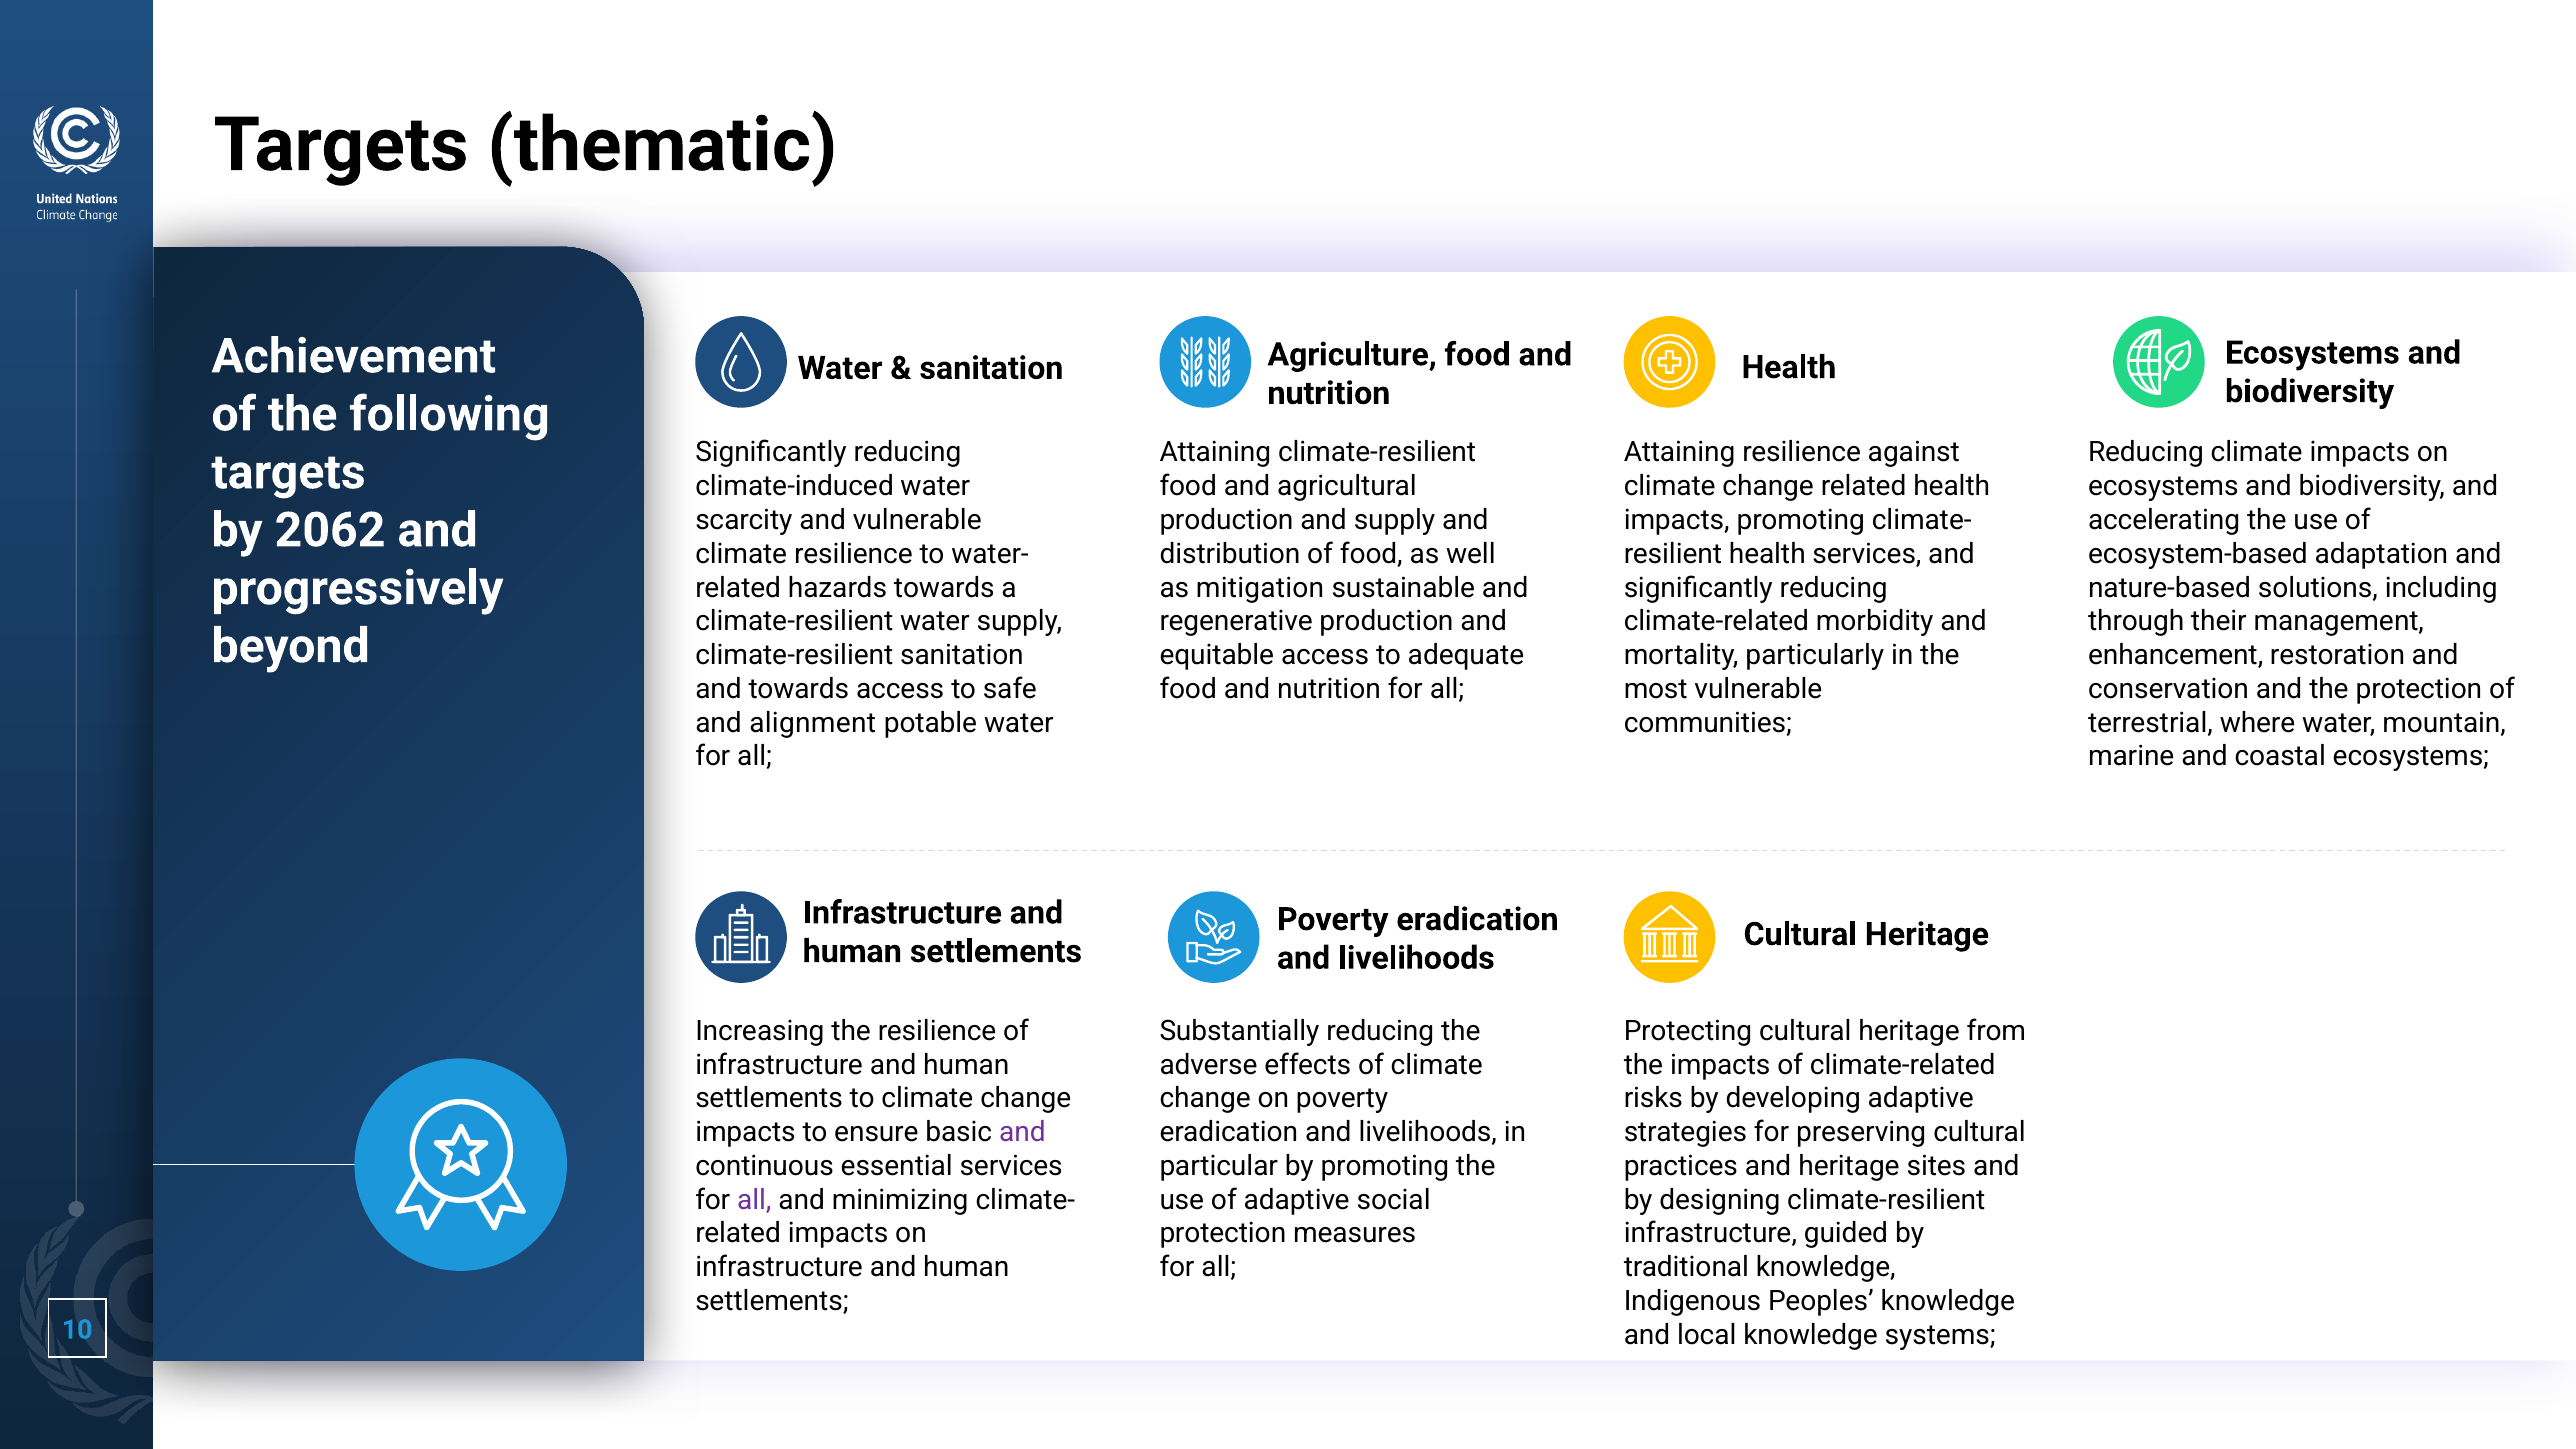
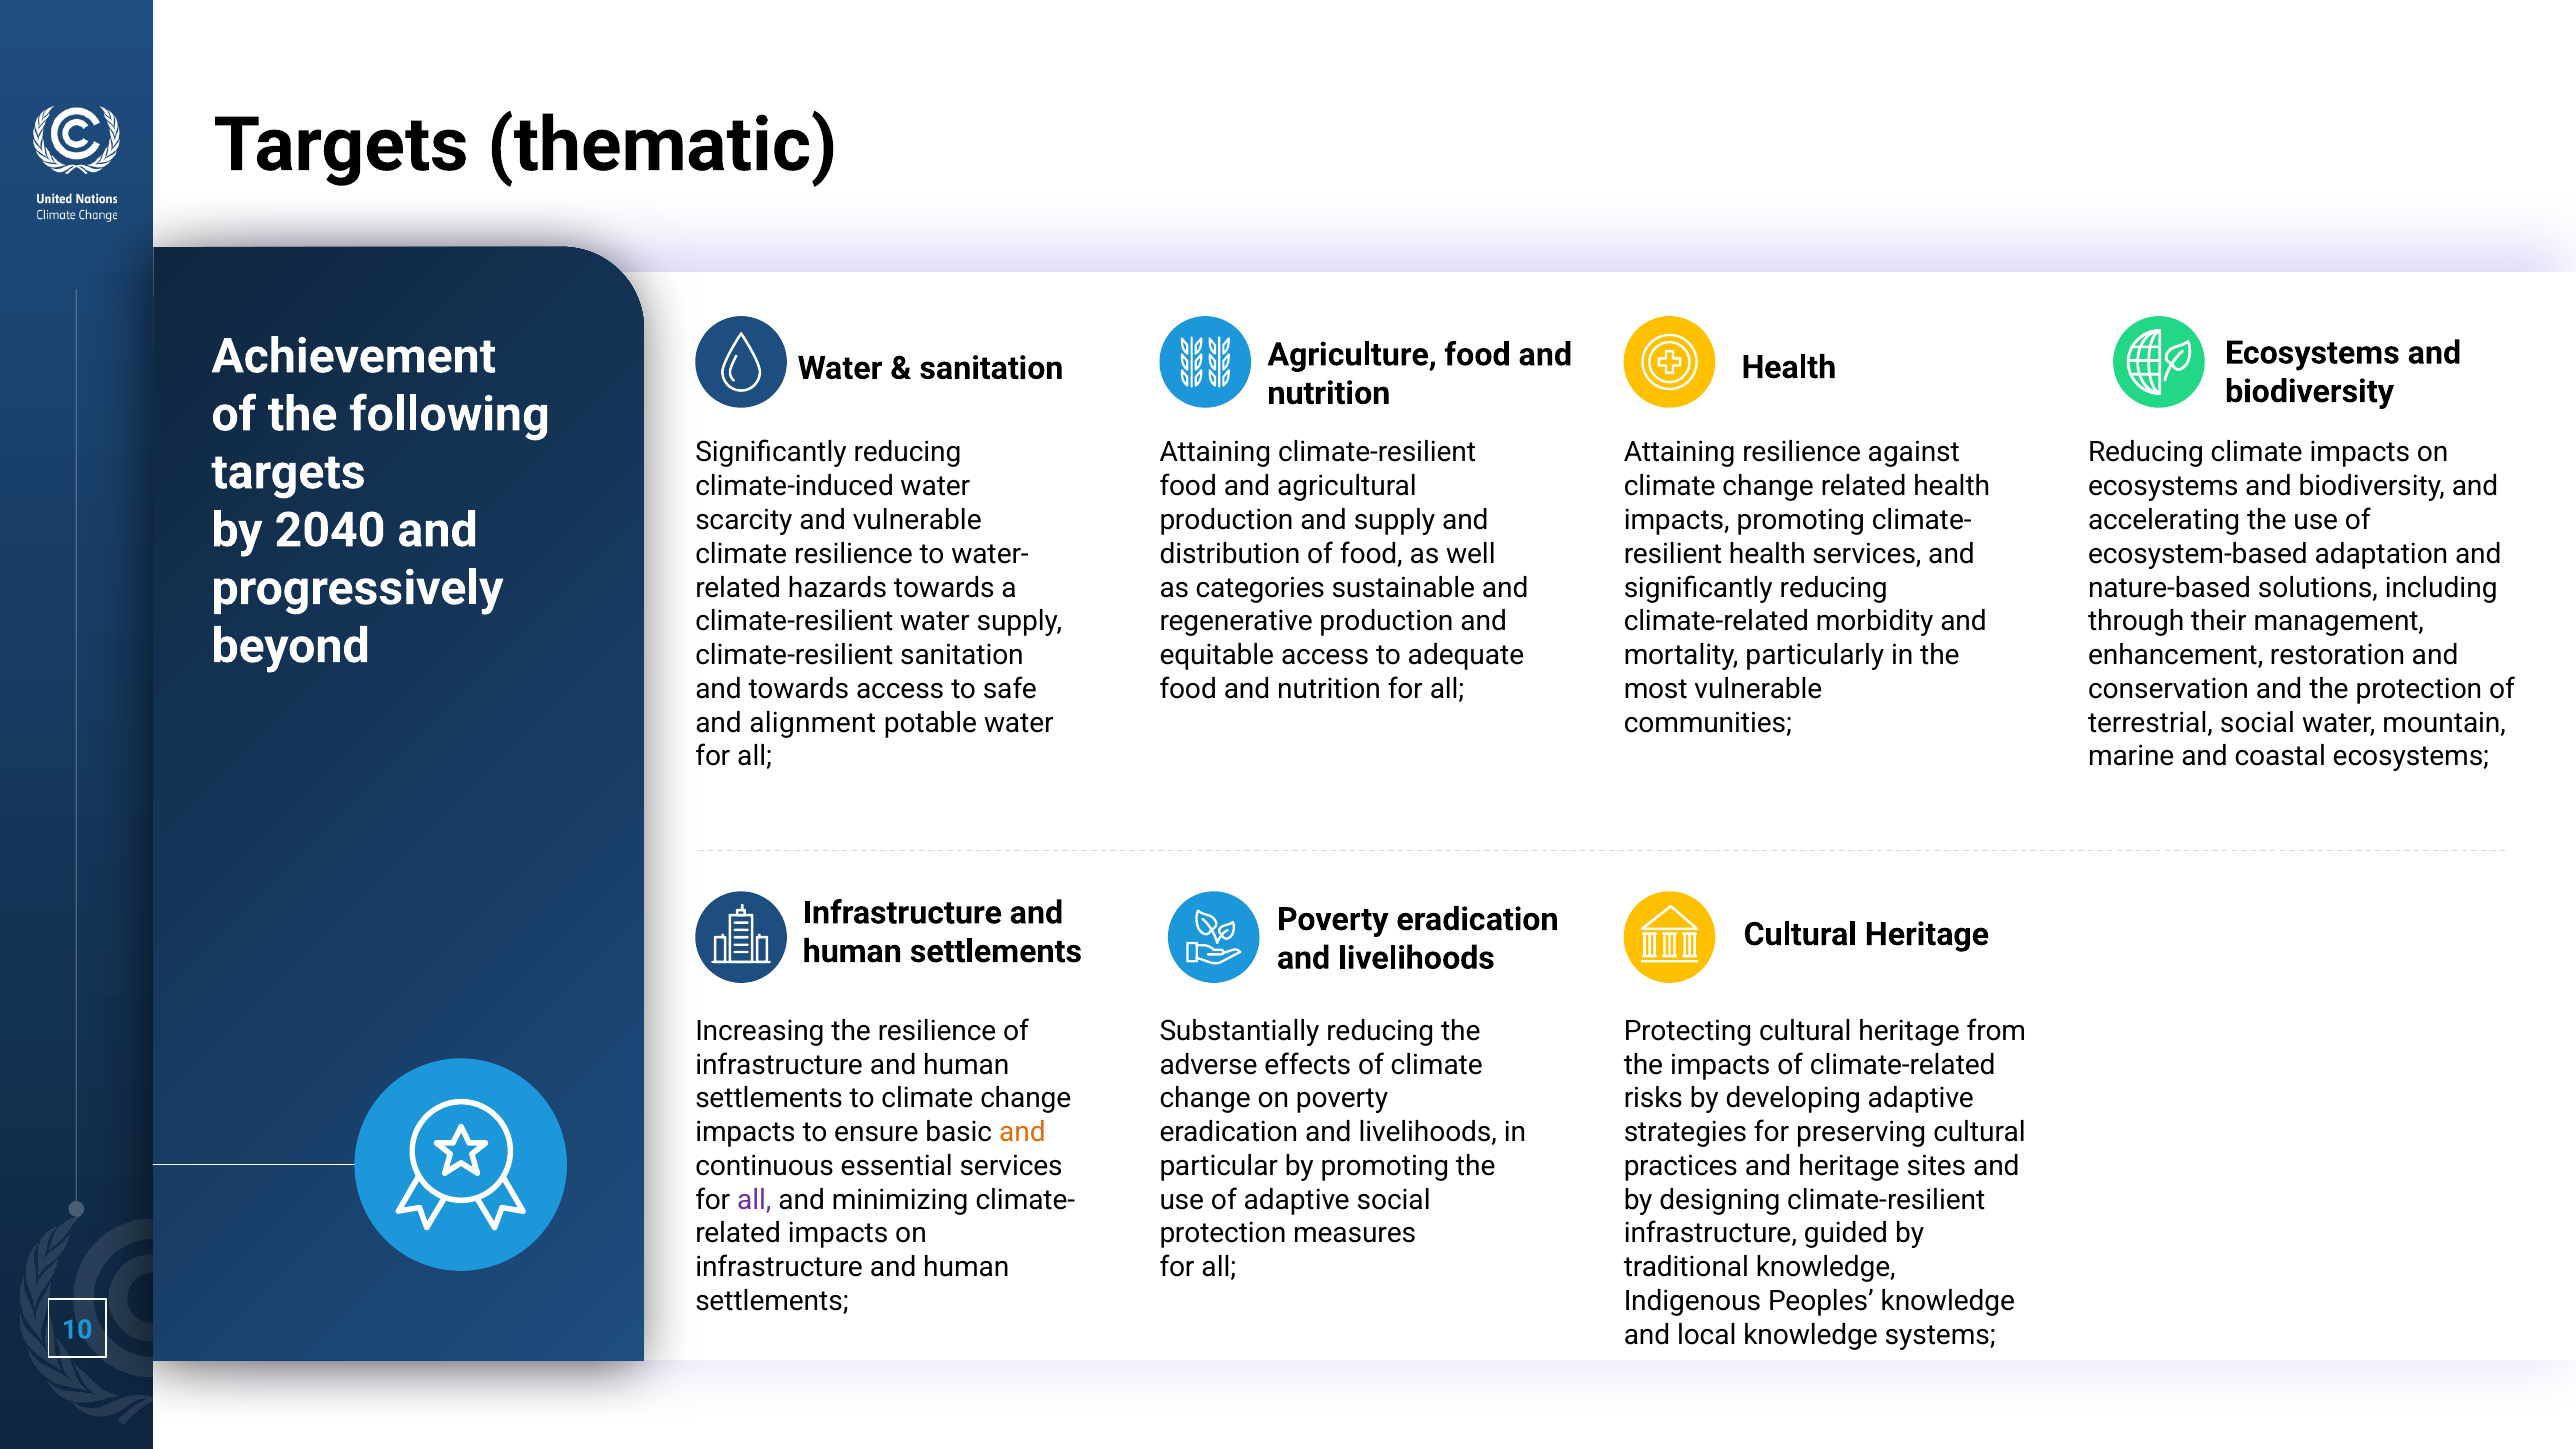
2062: 2062 -> 2040 (330, 530)
mitigation: mitigation -> categories (1260, 588)
terrestrial where: where -> social (2257, 723)
and colour: purple -> orange (1022, 1132)
